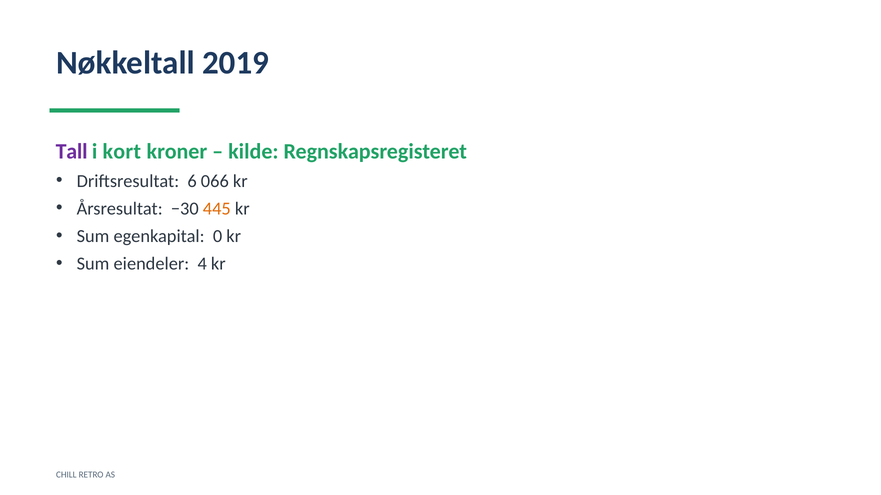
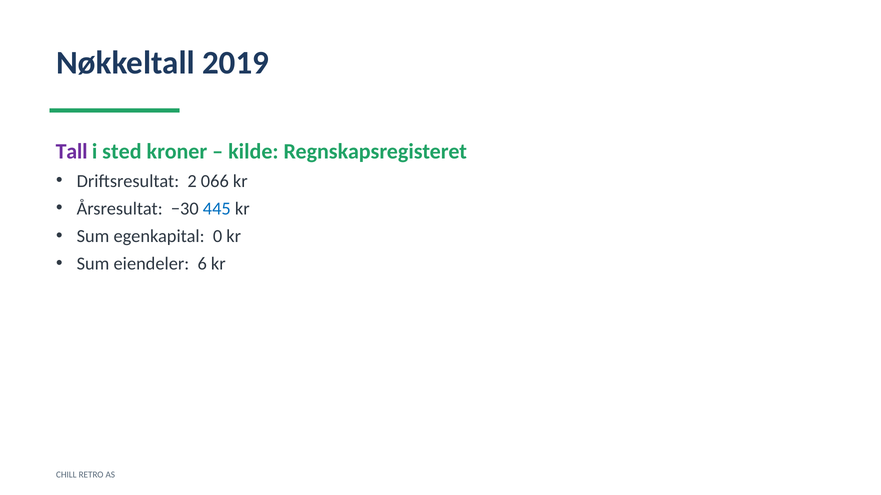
kort: kort -> sted (122, 152)
6: 6 -> 2 (192, 181)
445 colour: orange -> blue (217, 209)
4: 4 -> 6 (202, 264)
